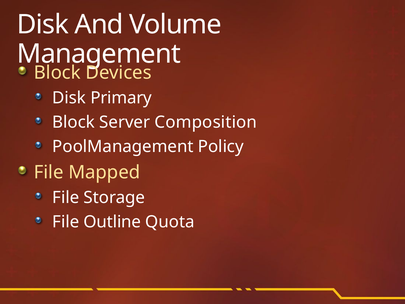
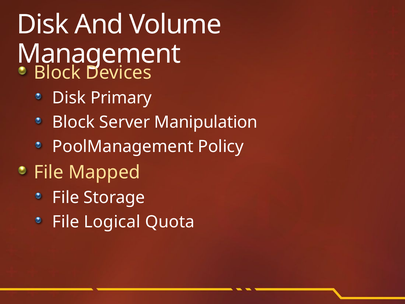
Composition: Composition -> Manipulation (206, 122)
Outline: Outline -> Logical (112, 222)
